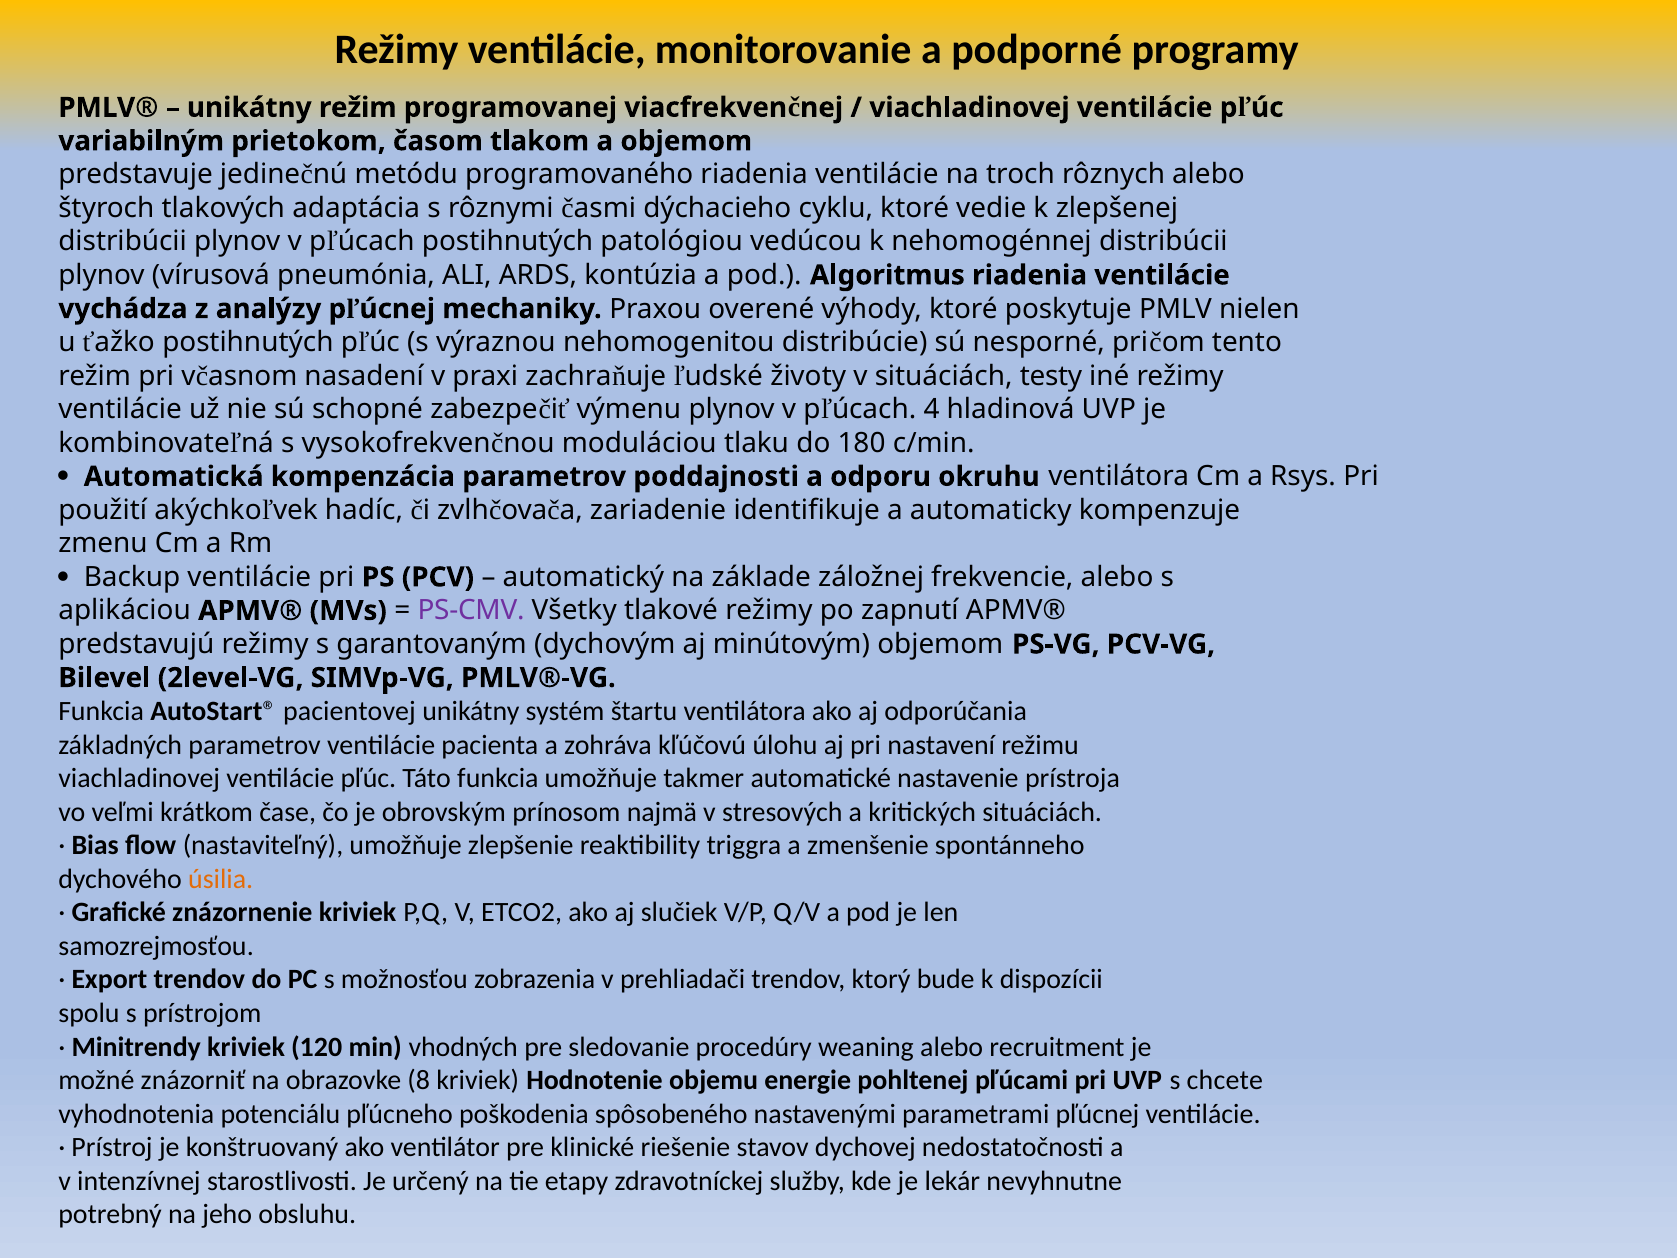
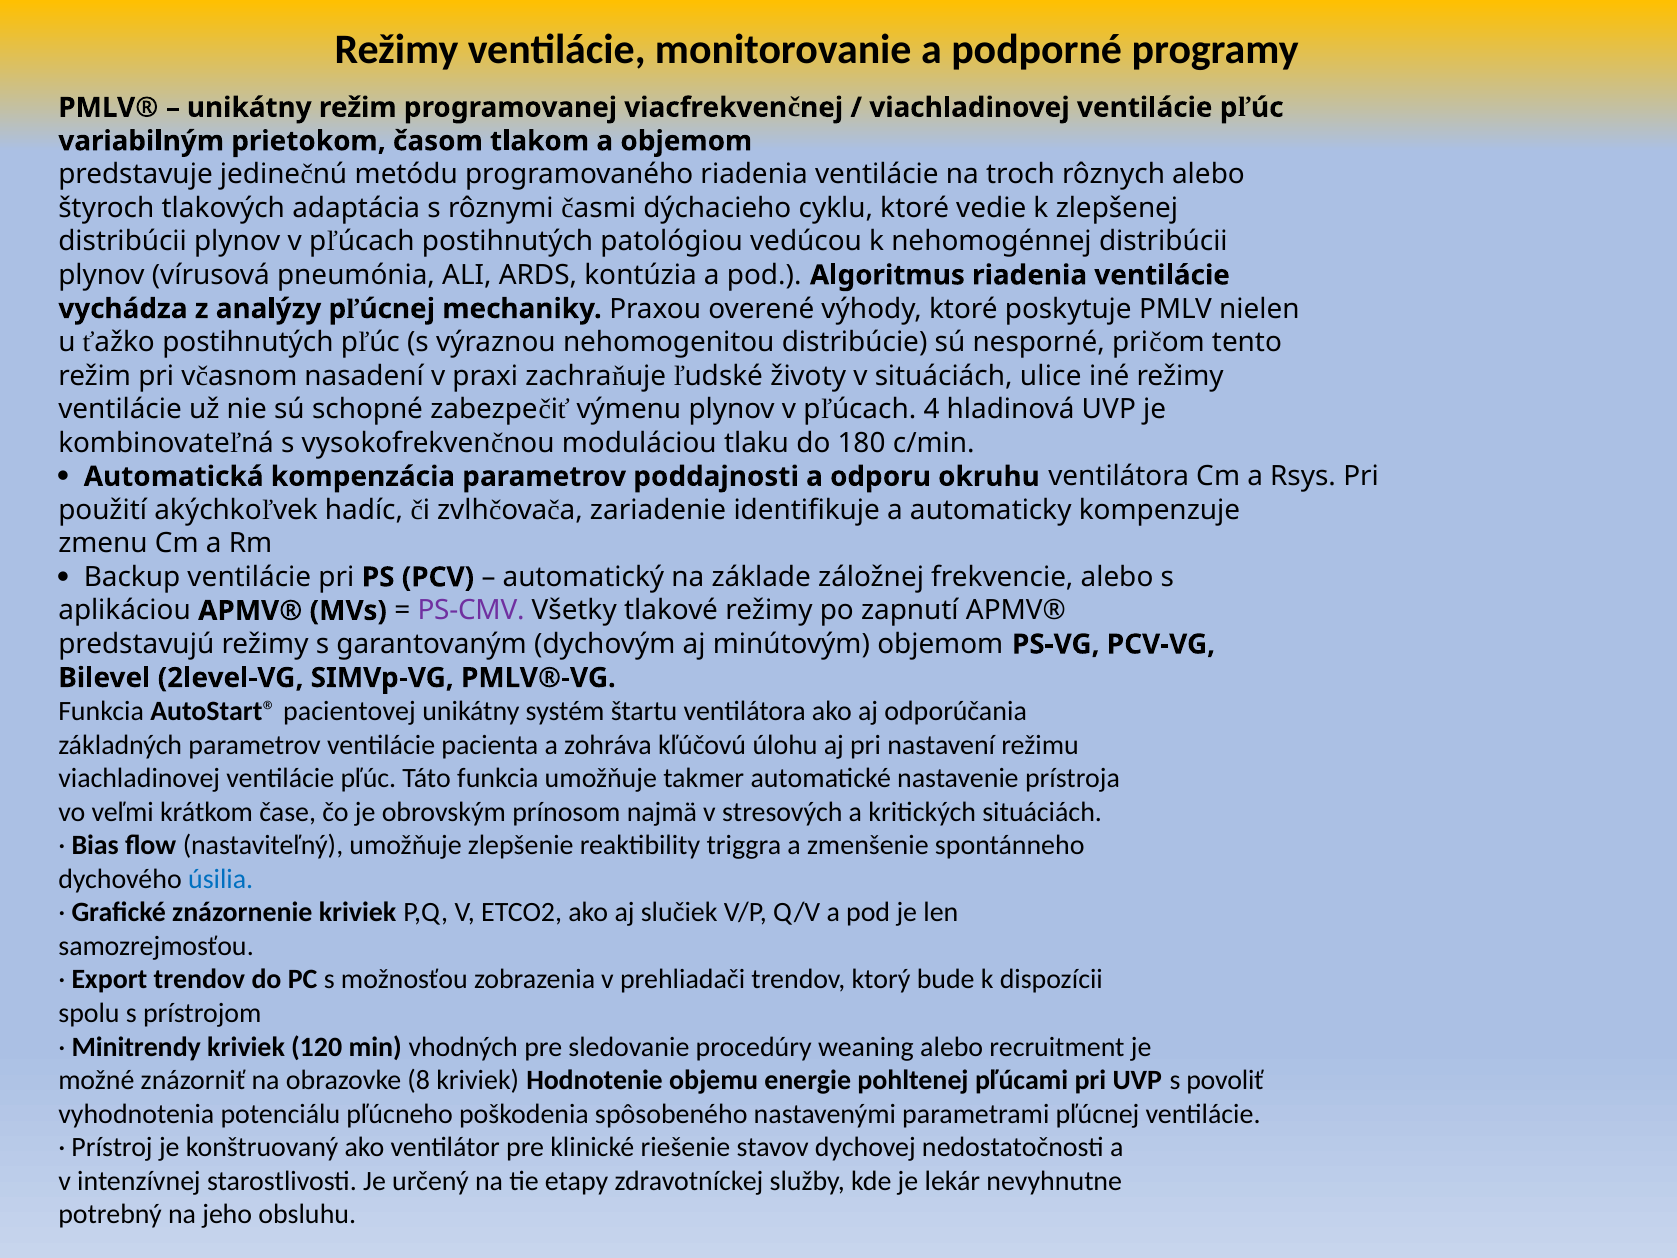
testy: testy -> ulice (1051, 376)
úsilia colour: orange -> blue (221, 879)
chcete: chcete -> povoliť (1225, 1080)
